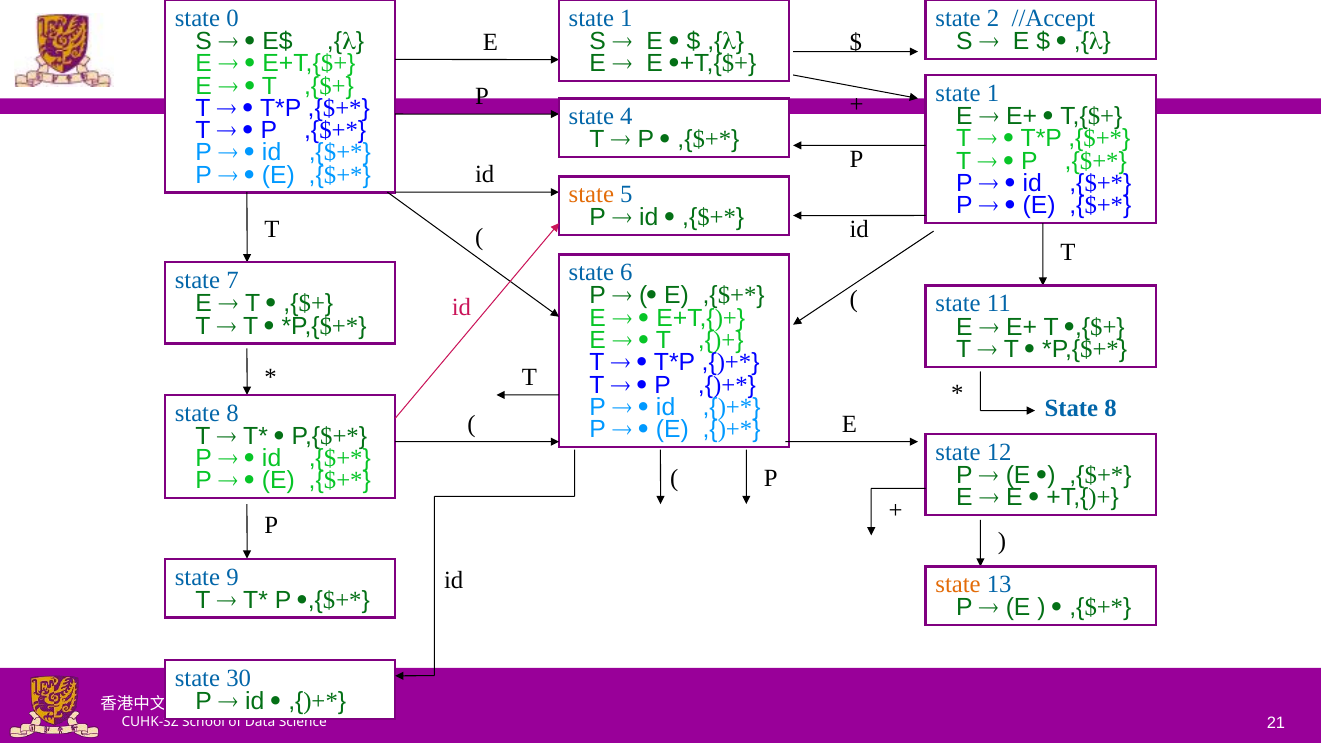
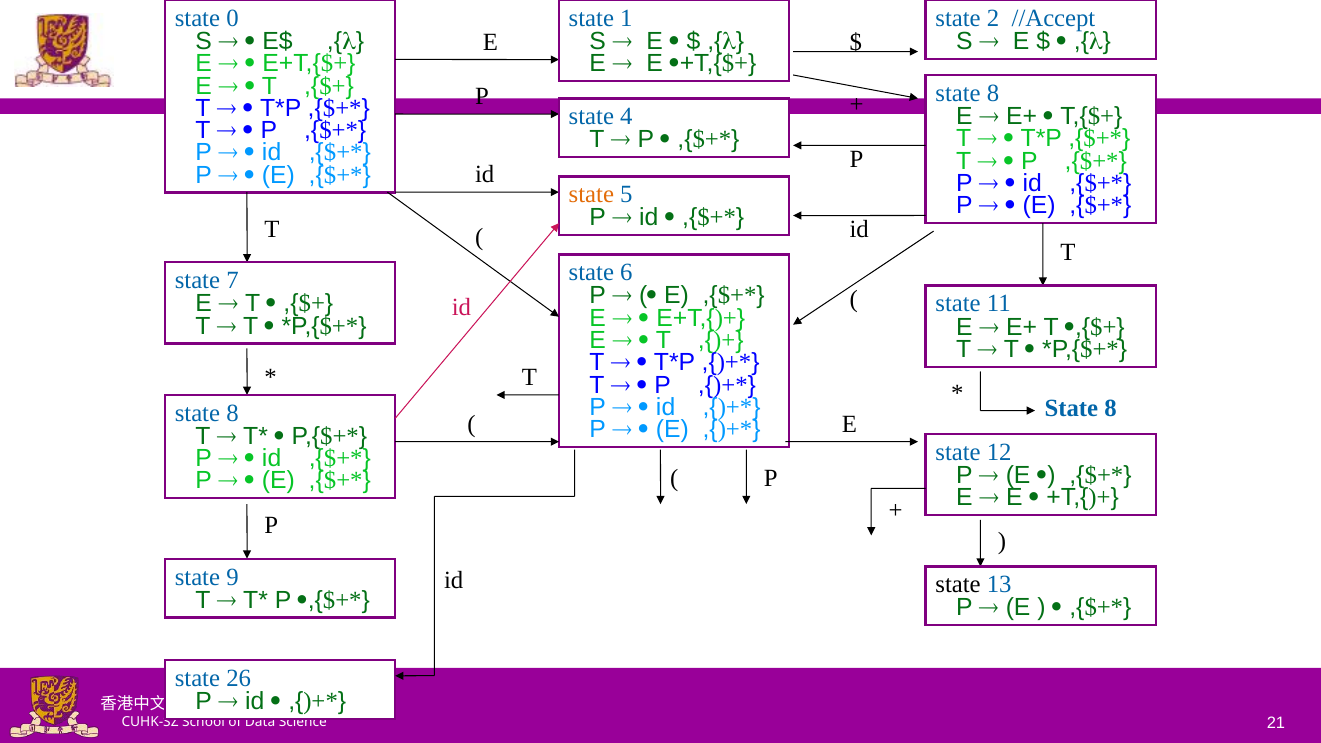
1: 1 -> 8 (993, 93)
state colour: orange -> black (958, 585)
30: 30 -> 26 (239, 678)
